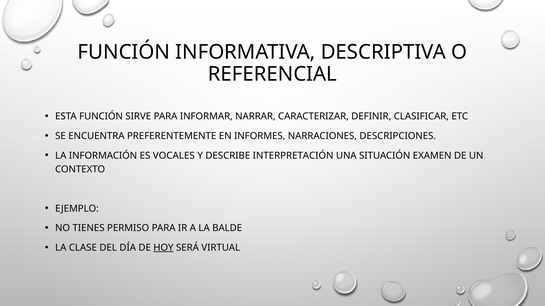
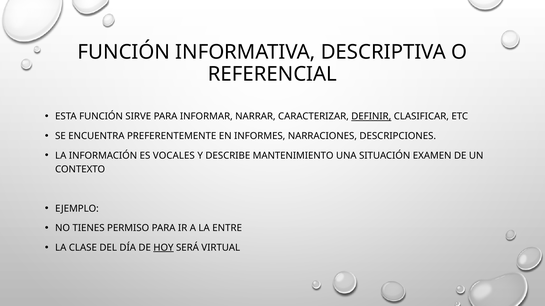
DEFINIR underline: none -> present (371, 117)
INTERPRETACIÓN: INTERPRETACIÓN -> MANTENIMIENTO (293, 156)
BALDE: BALDE -> ENTRE (227, 228)
